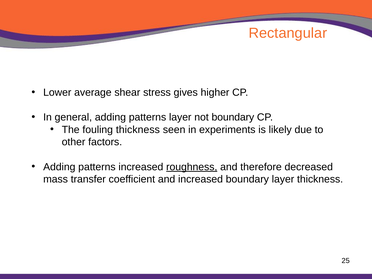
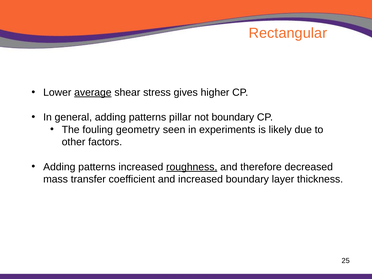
average underline: none -> present (93, 92)
patterns layer: layer -> pillar (180, 117)
fouling thickness: thickness -> geometry (138, 130)
